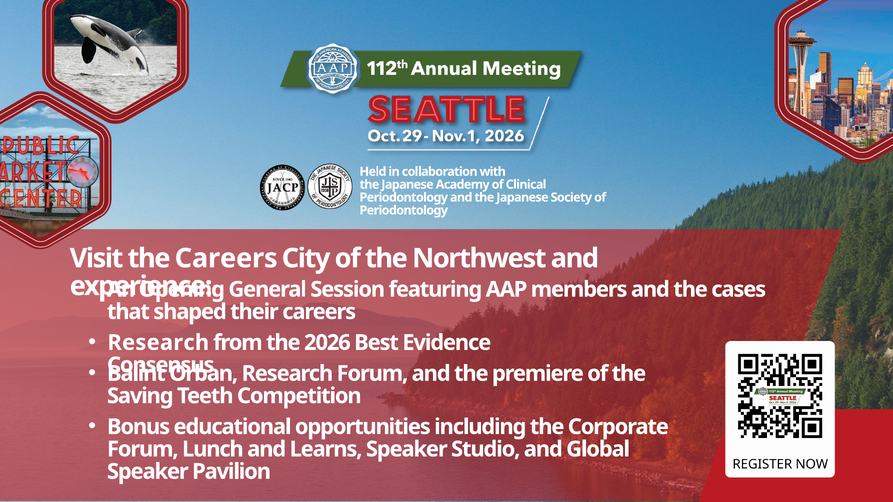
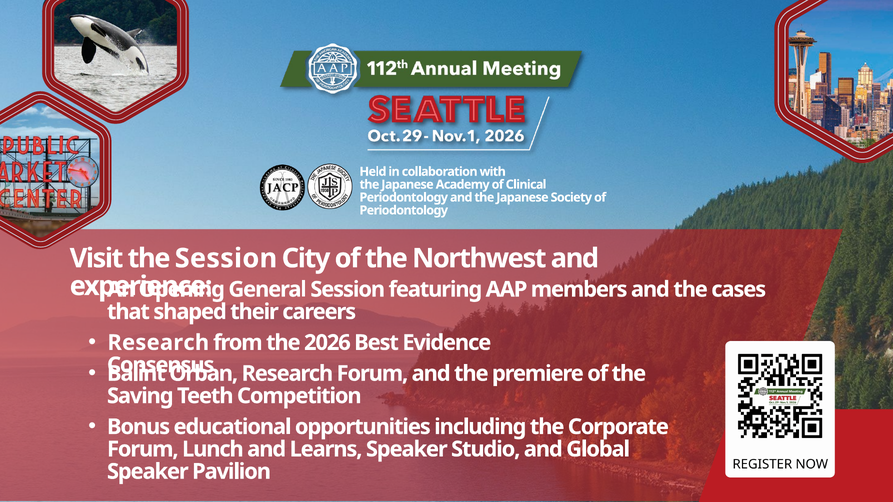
the Careers: Careers -> Session (226, 259)
